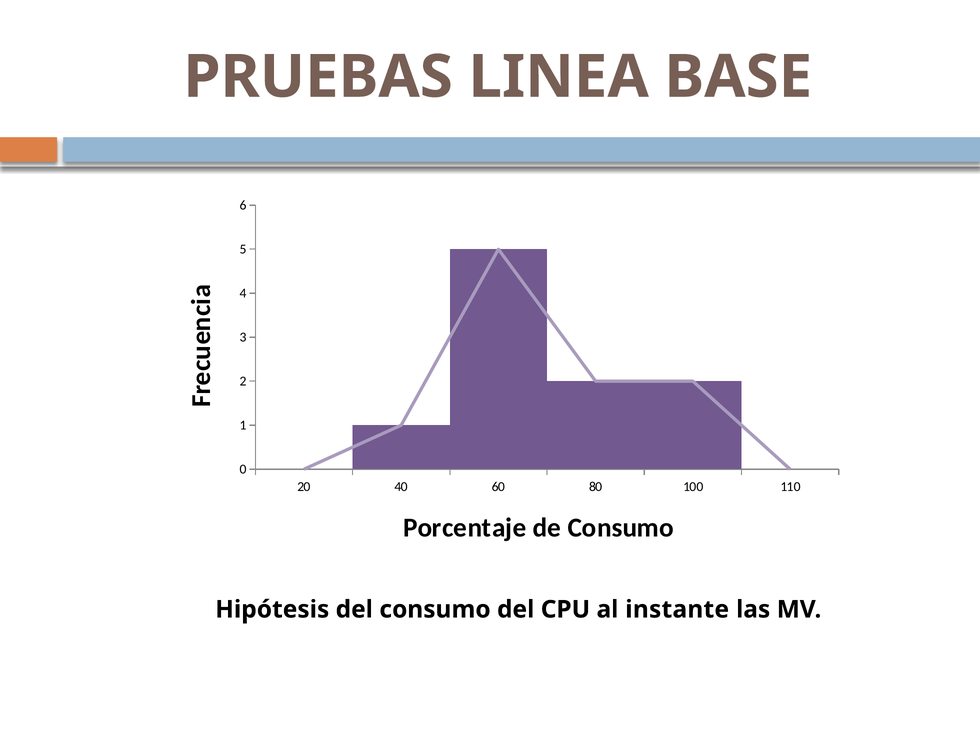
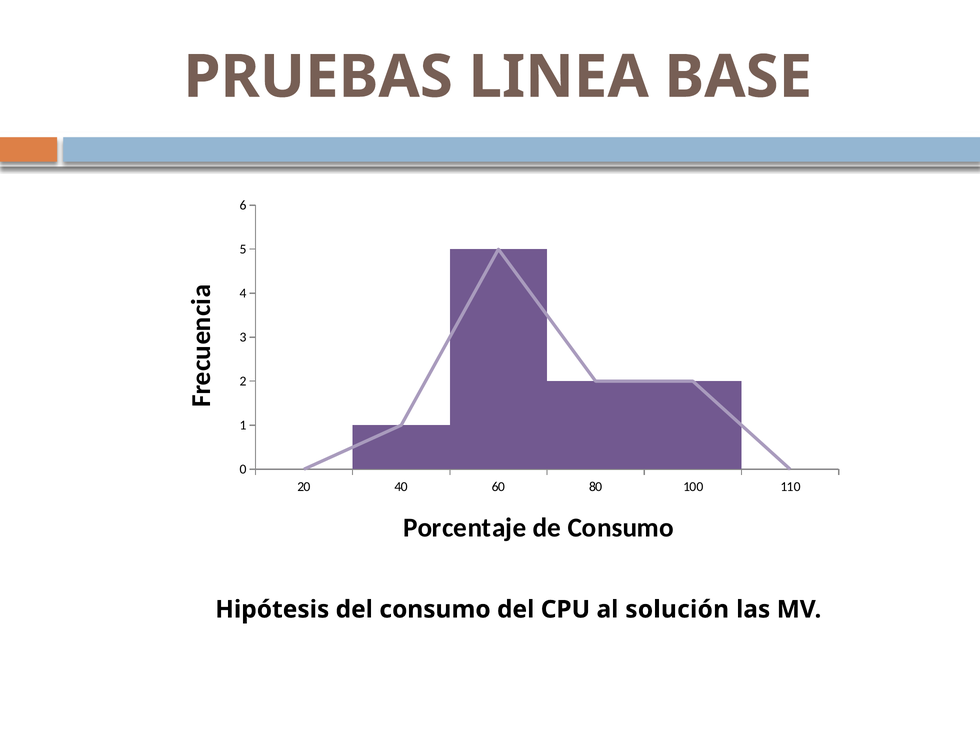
instante: instante -> solución (677, 609)
